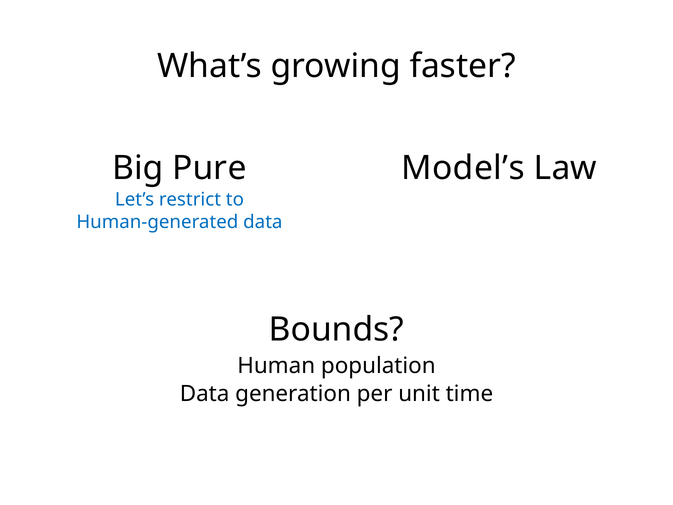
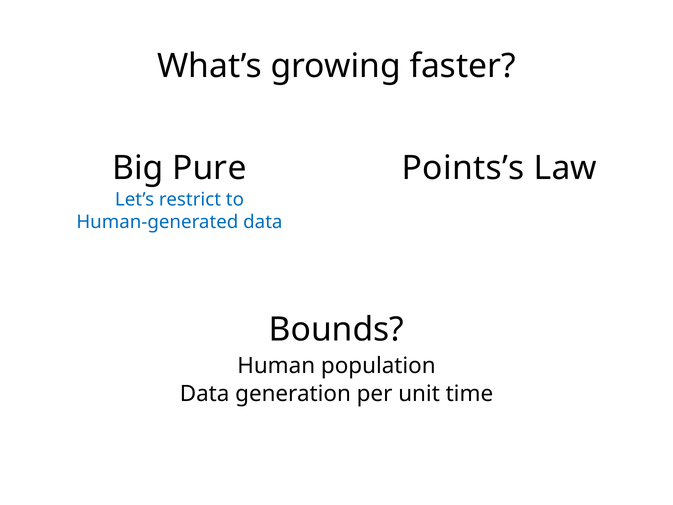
Model’s: Model’s -> Points’s (463, 168)
